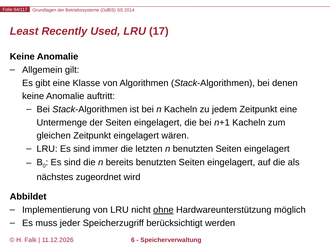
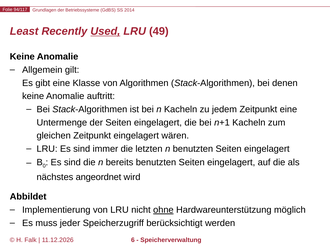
Used underline: none -> present (105, 31)
17: 17 -> 49 (159, 31)
zugeordnet: zugeordnet -> angeordnet (99, 177)
